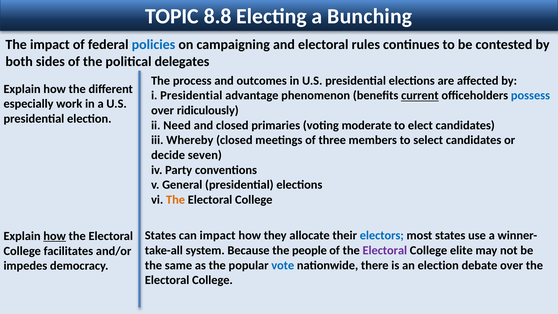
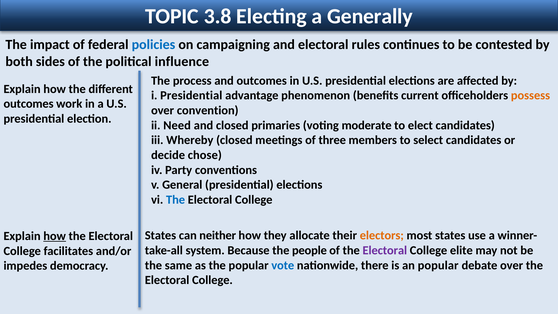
8.8: 8.8 -> 3.8 (218, 16)
Bunching: Bunching -> Generally (370, 16)
delegates: delegates -> influence (182, 61)
current underline: present -> none (420, 96)
possess colour: blue -> orange (530, 96)
especially: especially -> outcomes (29, 104)
ridiculously: ridiculously -> convention (208, 110)
seven: seven -> chose (205, 155)
The colour: orange -> blue (176, 200)
can impact: impact -> neither (218, 235)
electors colour: blue -> orange (382, 235)
an election: election -> popular (438, 265)
